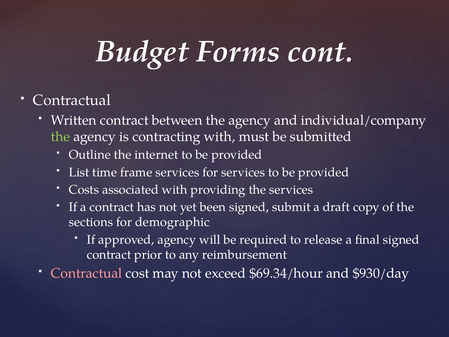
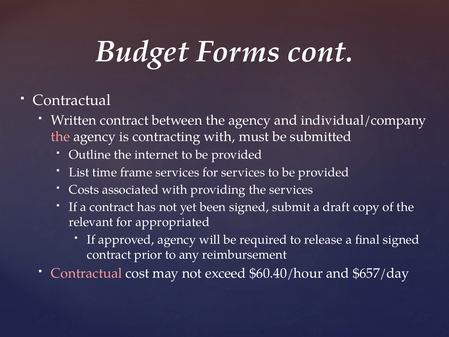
the colour: light green -> pink (60, 137)
sections: sections -> relevant (91, 222)
demographic: demographic -> appropriated (173, 222)
$69.34/hour: $69.34/hour -> $60.40/hour (286, 273)
$930/day: $930/day -> $657/day (381, 273)
